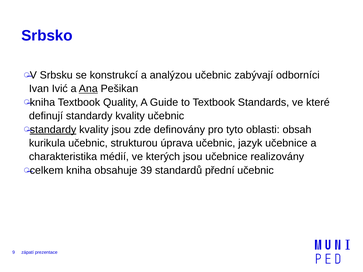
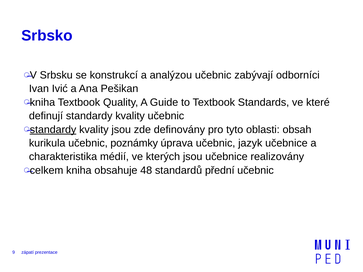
Ana underline: present -> none (88, 89)
strukturou: strukturou -> poznámky (134, 143)
39: 39 -> 48 (146, 171)
